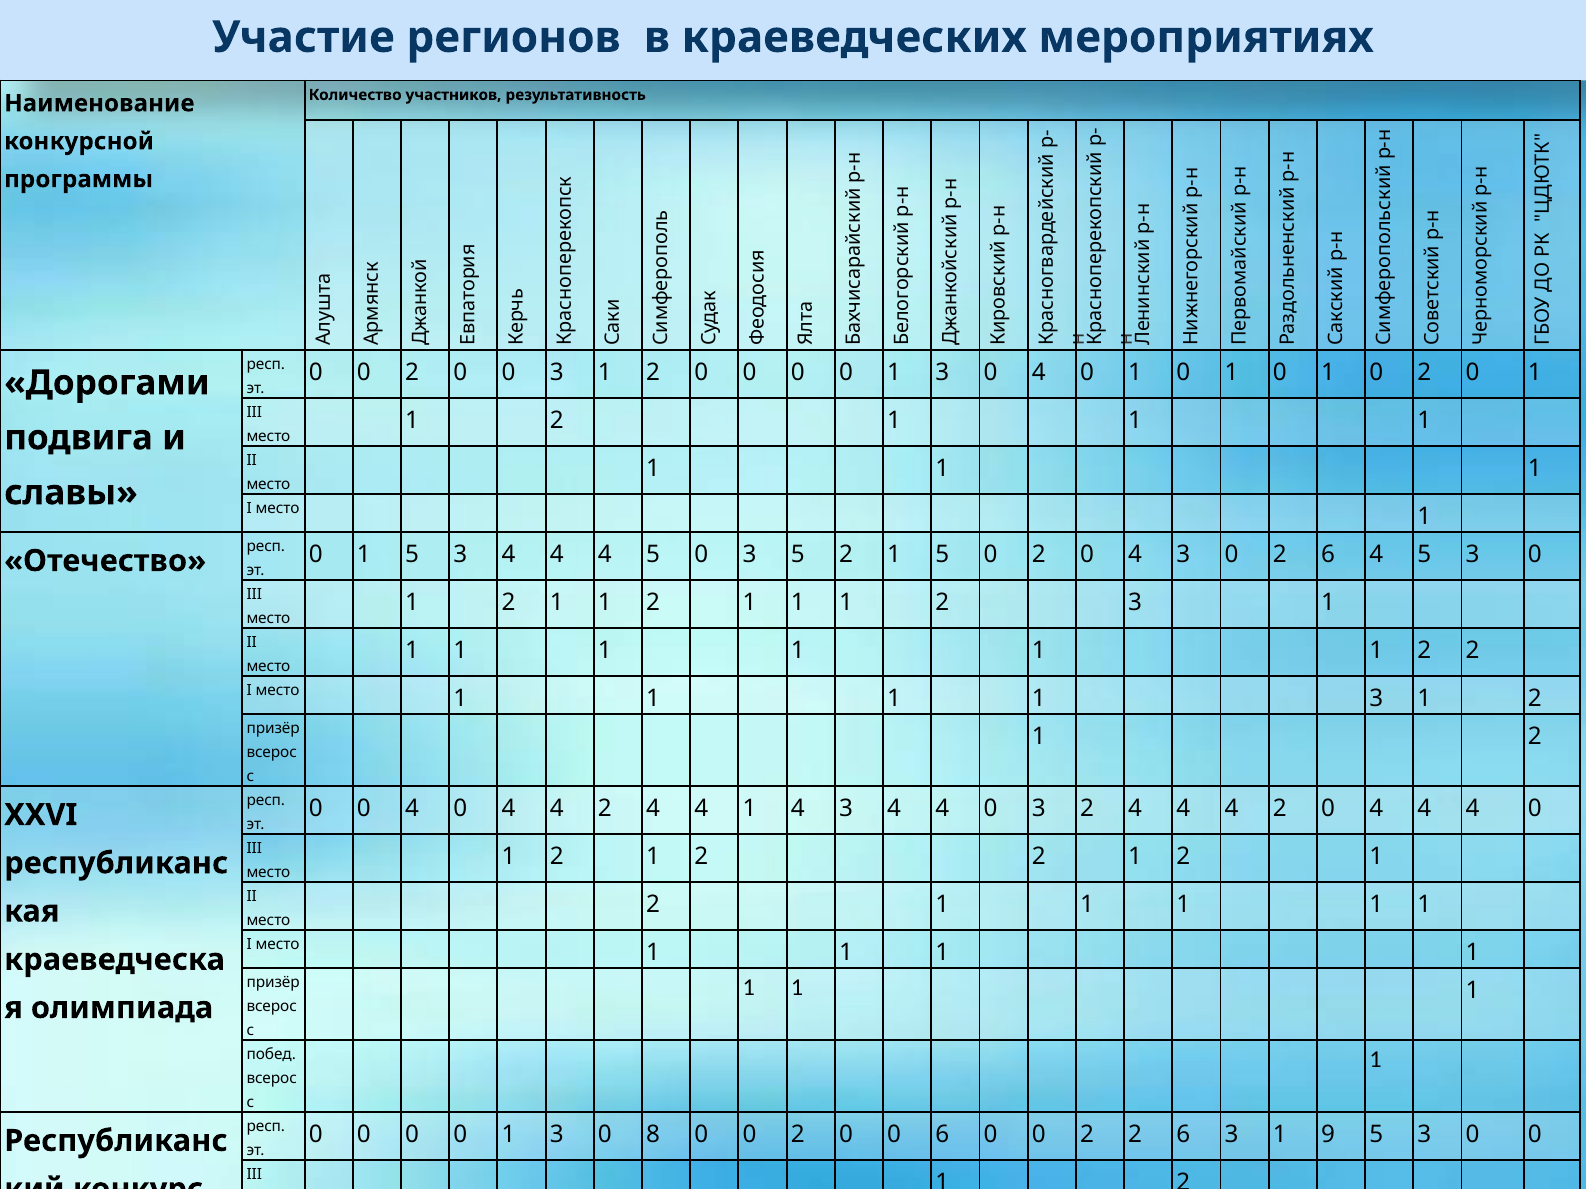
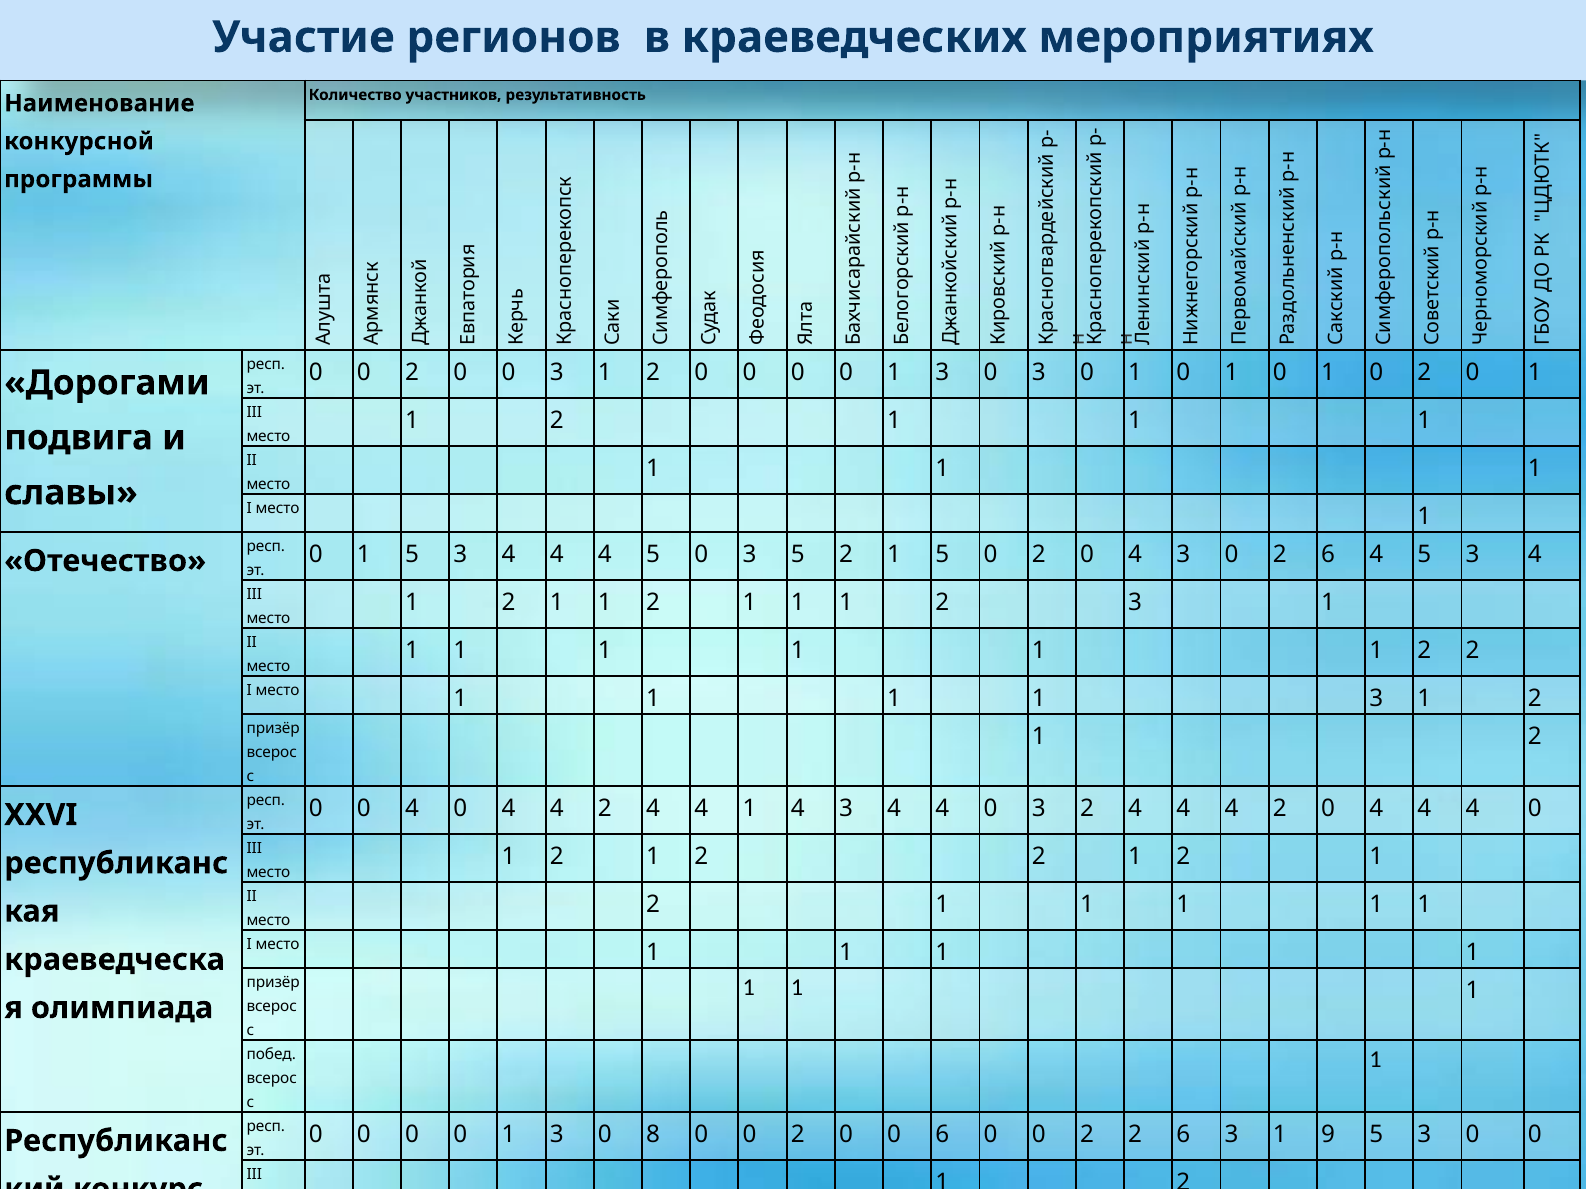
3 0 4: 4 -> 3 (1039, 373)
4 5 3 0: 0 -> 4 (1535, 555)
